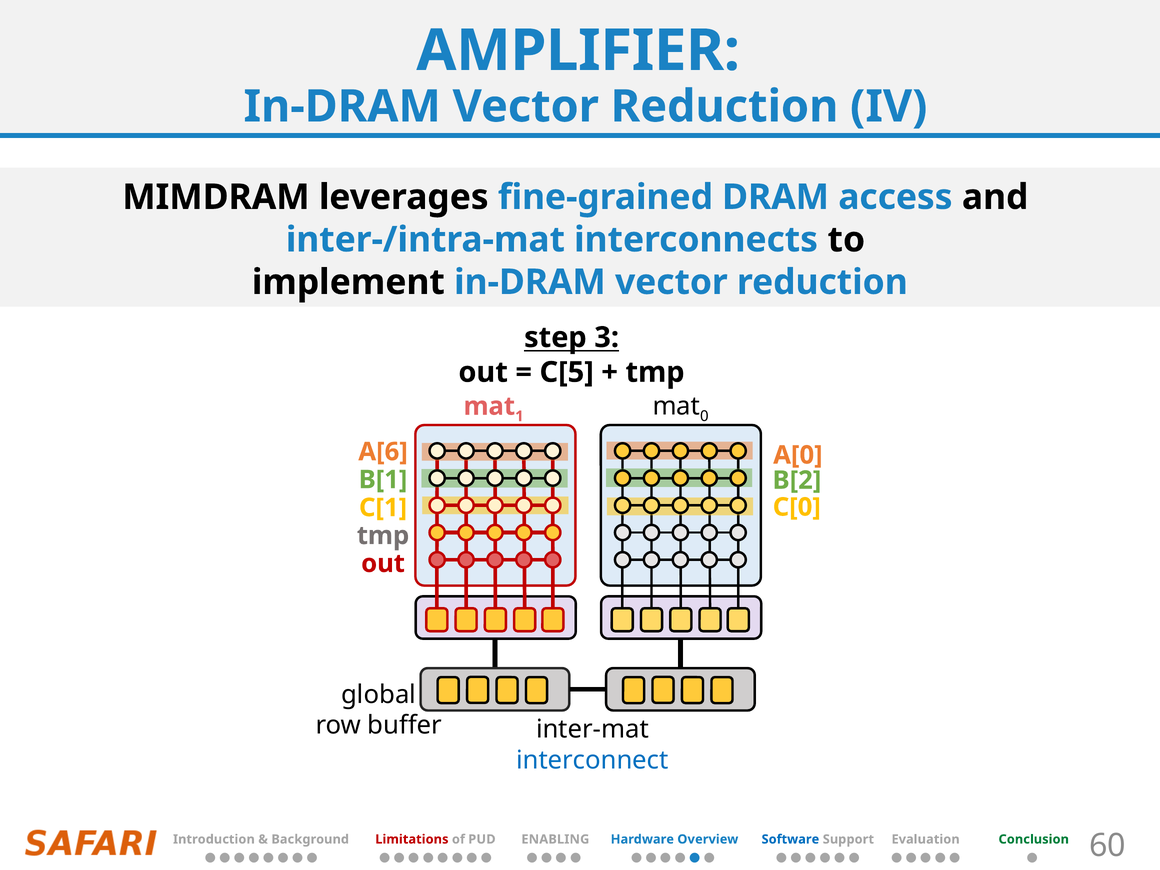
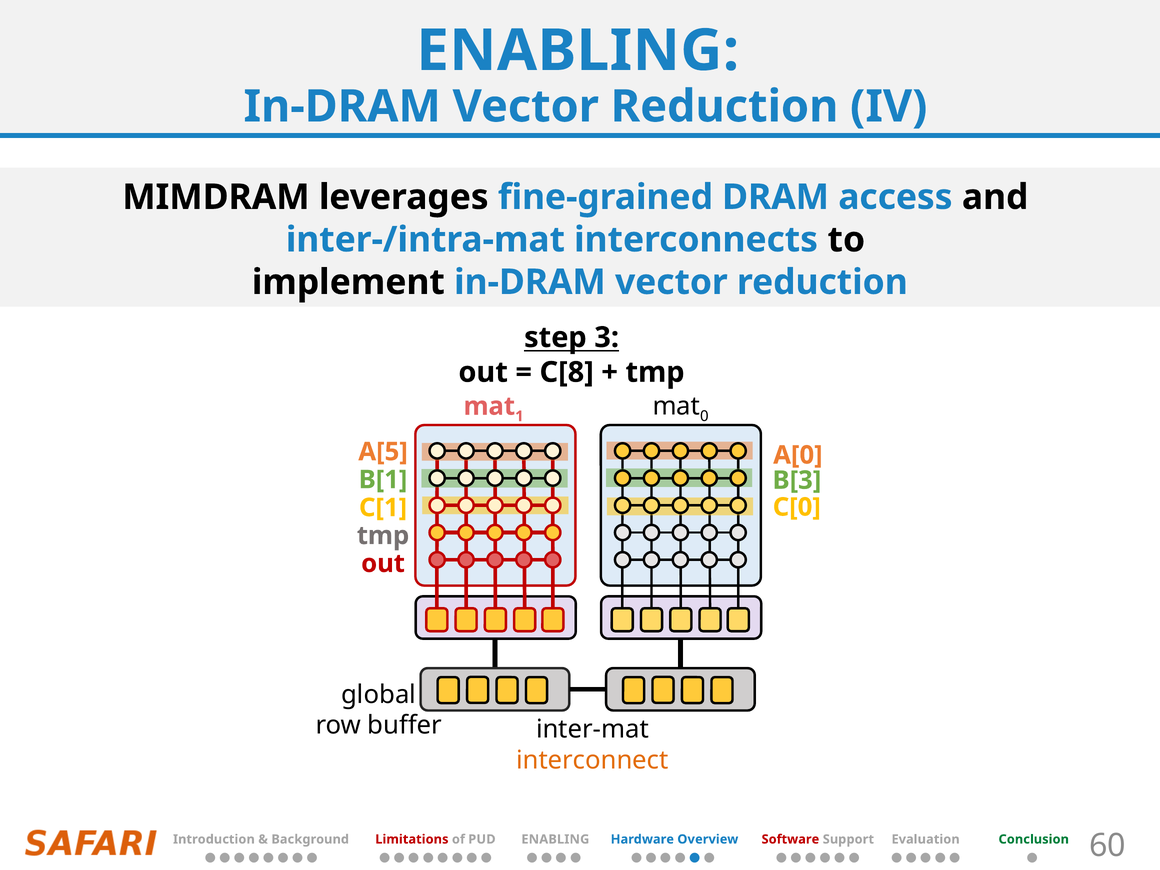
AMPLIFIER: AMPLIFIER -> ENABLING (578, 51)
C[5: C[5 -> C[8 (567, 372)
A[6: A[6 -> A[5 (383, 452)
B[2: B[2 -> B[3 (797, 480)
interconnect colour: blue -> orange (592, 760)
Software colour: blue -> red (790, 839)
